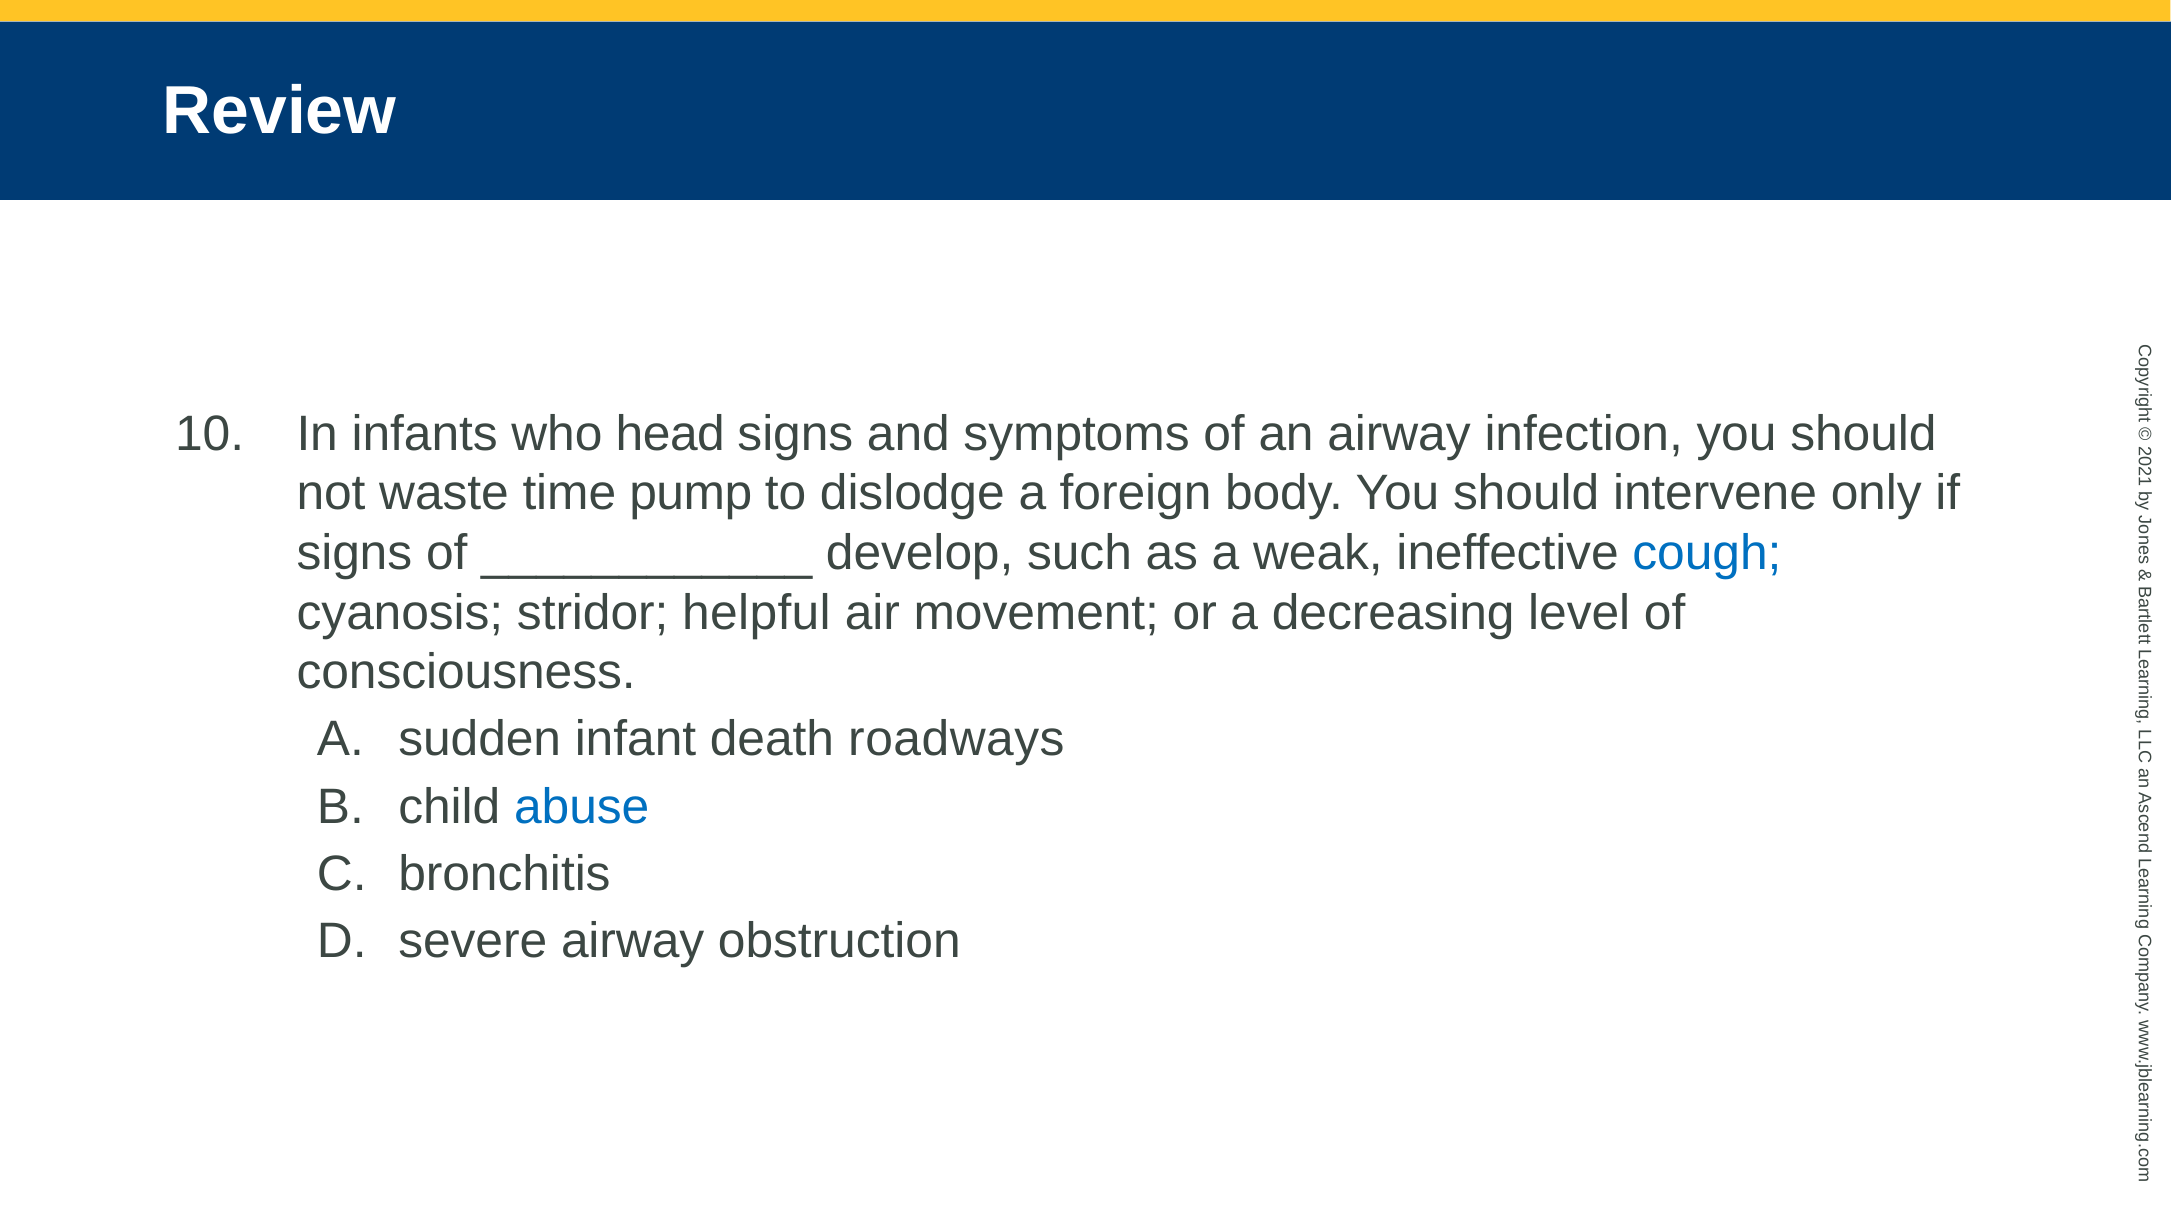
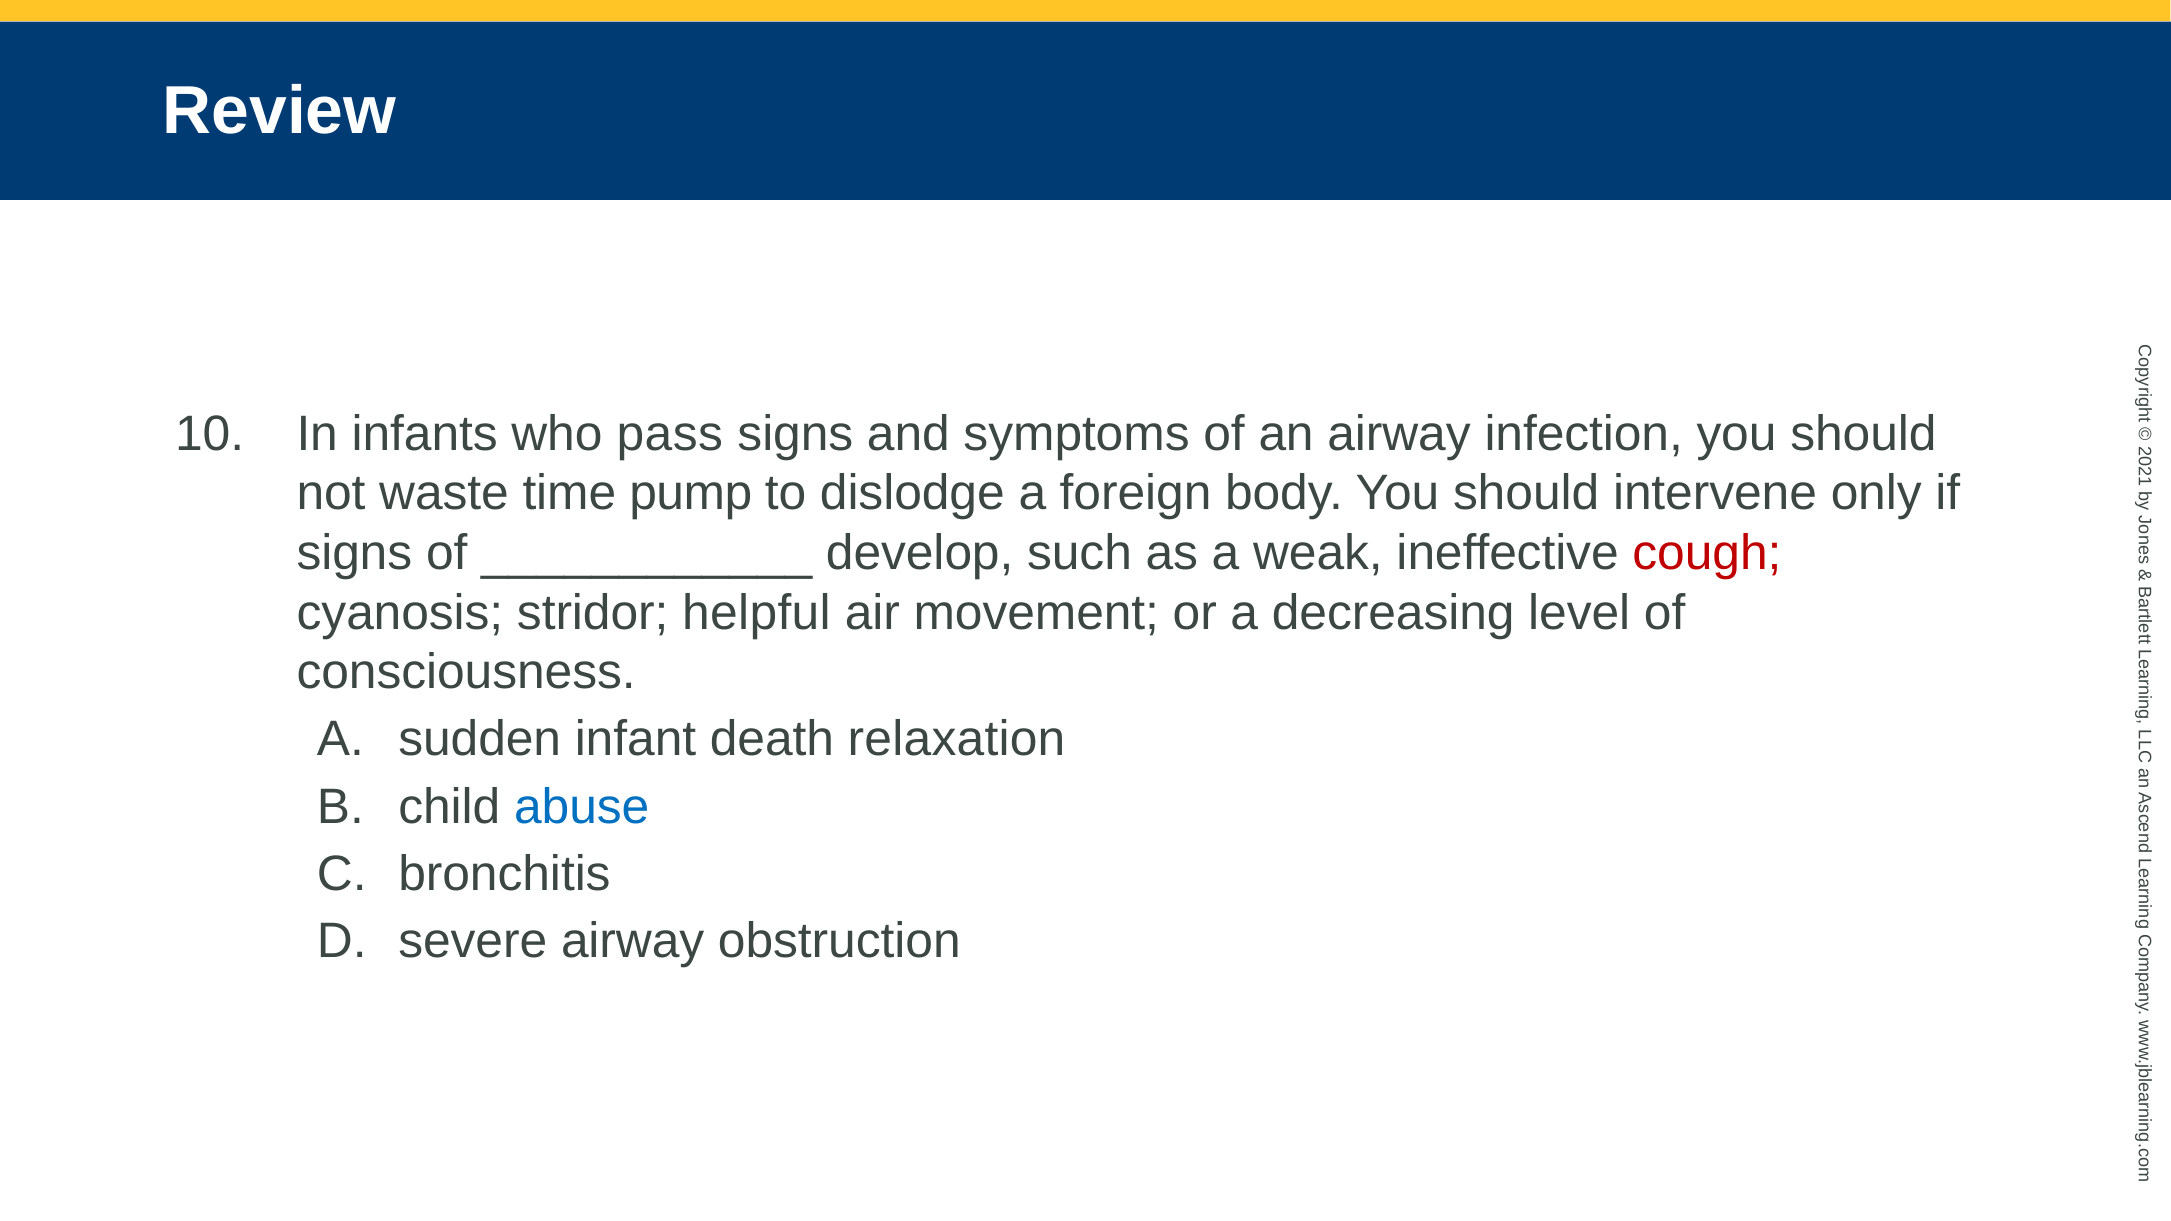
head: head -> pass (670, 434)
cough colour: blue -> red (1707, 553)
roadways: roadways -> relaxation (957, 740)
